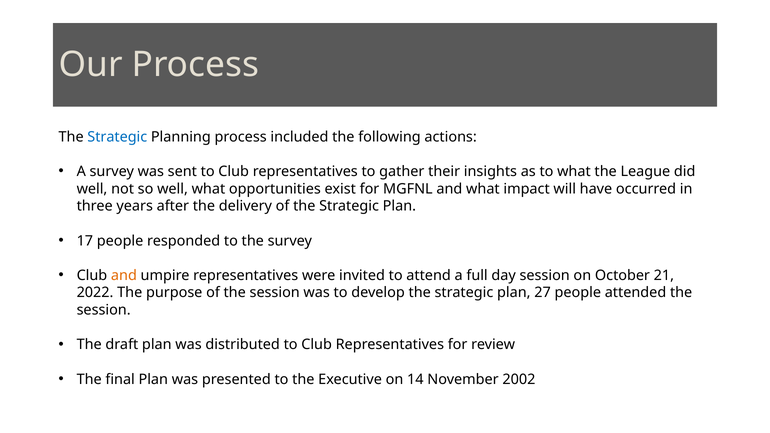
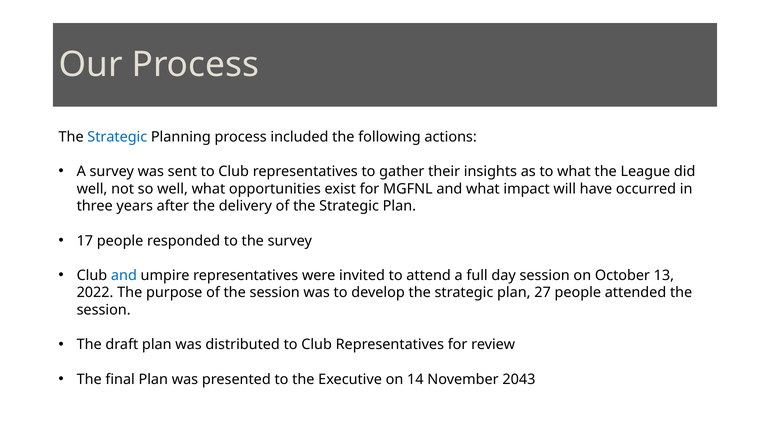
and colour: orange -> blue (124, 275)
21: 21 -> 13 (664, 275)
2002: 2002 -> 2043 (519, 379)
